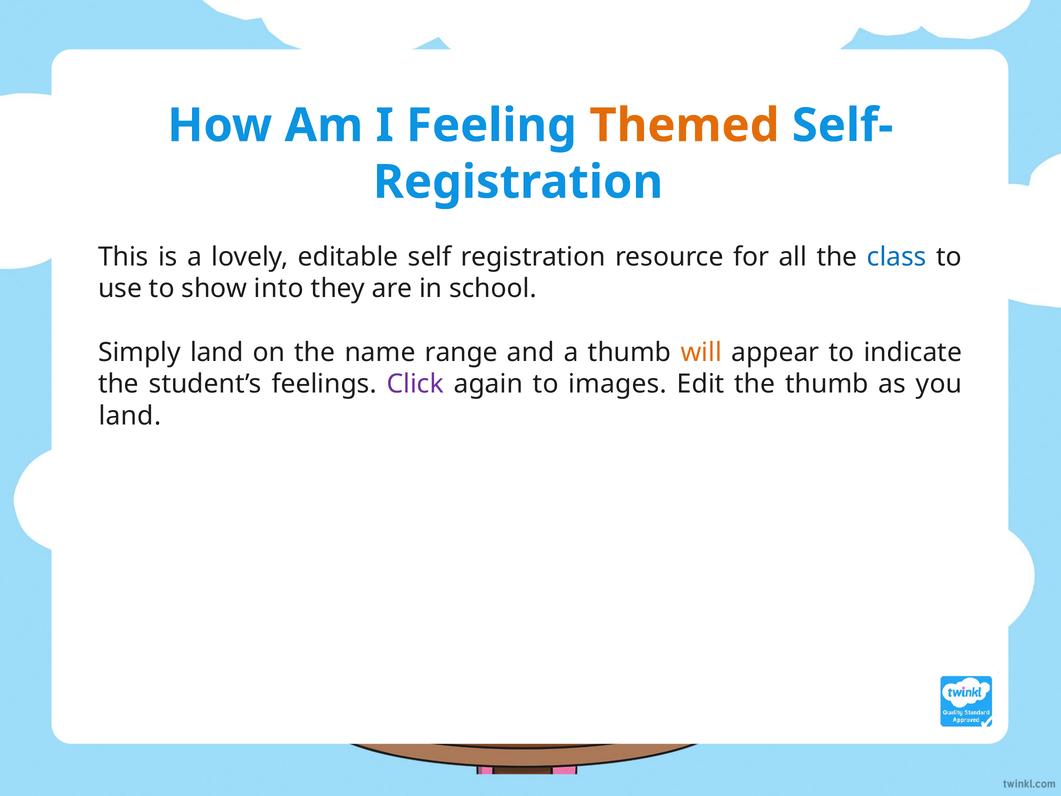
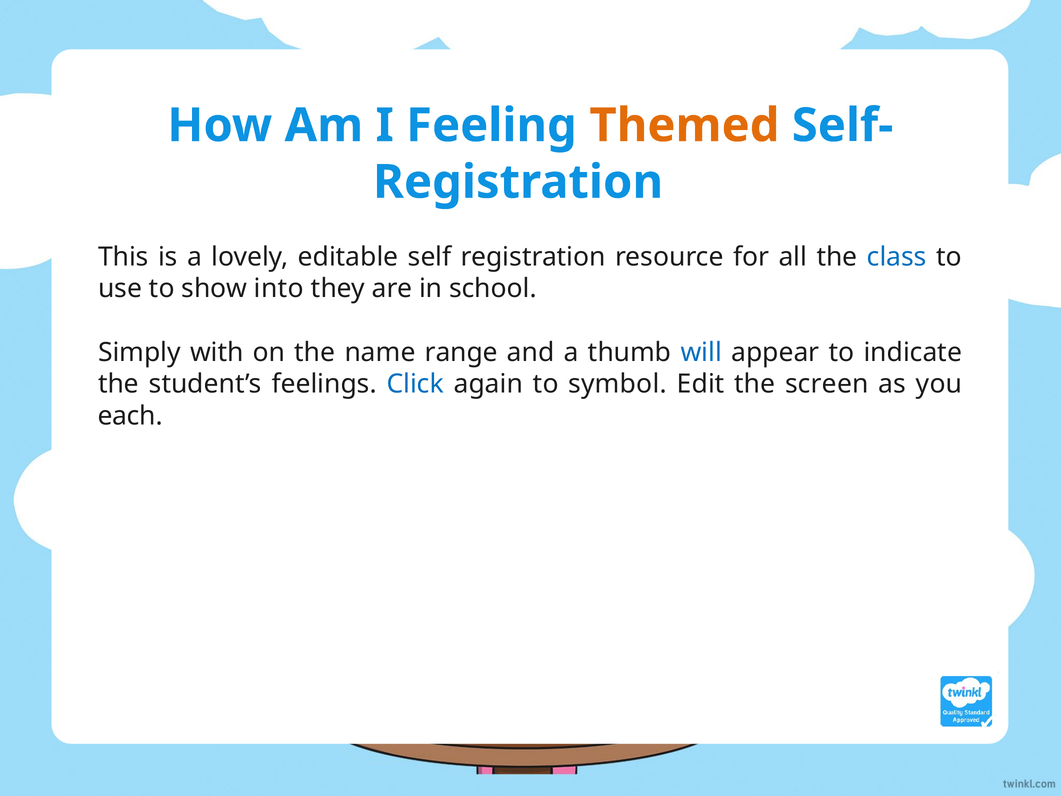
Simply land: land -> with (217, 352)
will colour: orange -> blue (701, 352)
Click colour: purple -> blue (415, 384)
images: images -> symbol (618, 384)
the thumb: thumb -> screen (827, 384)
land: land -> each (130, 416)
